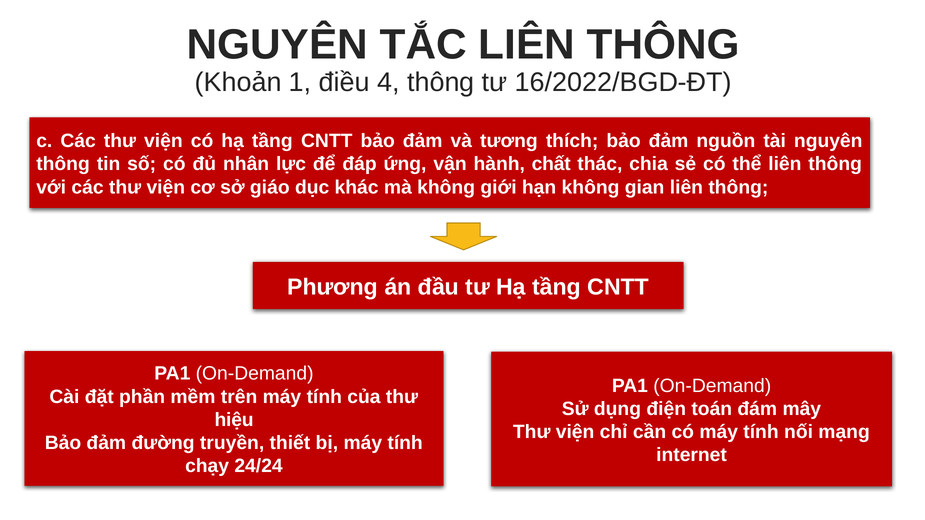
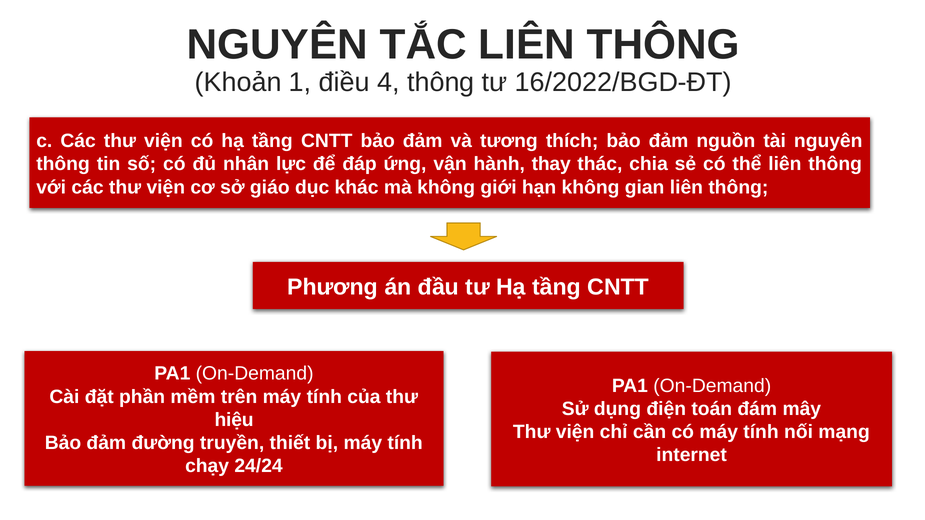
chất: chất -> thay (551, 164)
